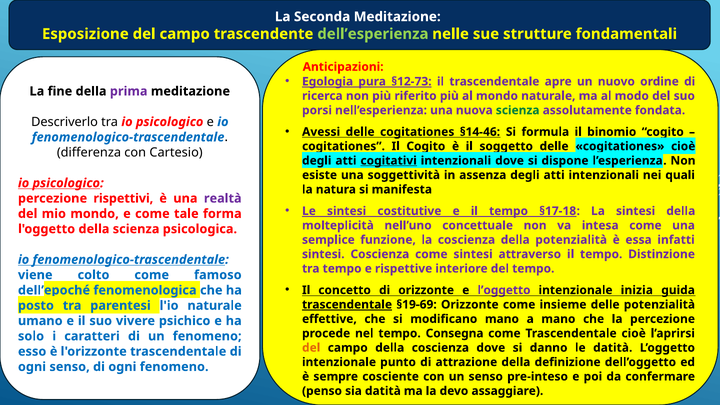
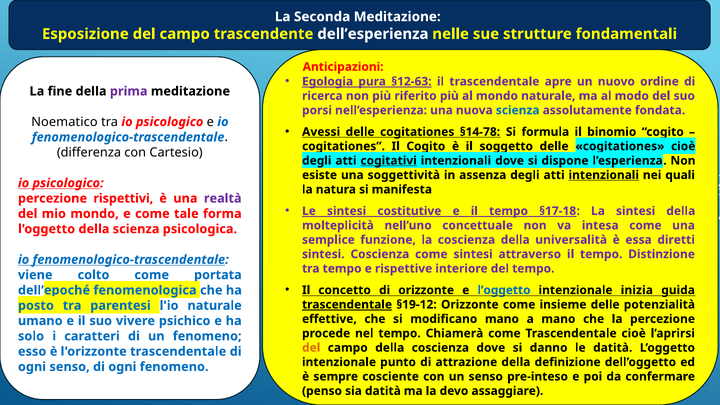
dell’esperienza colour: light green -> white (373, 34)
§12-73: §12-73 -> §12-63 (411, 82)
scienza colour: green -> blue (518, 110)
Descriverlo: Descriverlo -> Noematico (64, 122)
§14-46: §14-46 -> §14-78 (480, 132)
intenzionali underline: none -> present (604, 175)
della potenzialità: potenzialità -> universalità (571, 240)
infatti: infatti -> diretti (676, 240)
famoso: famoso -> portata (218, 275)
l’oggetto colour: purple -> blue (504, 290)
§19-69: §19-69 -> §19-12 (417, 305)
Consegna: Consegna -> Chiamerà (454, 333)
